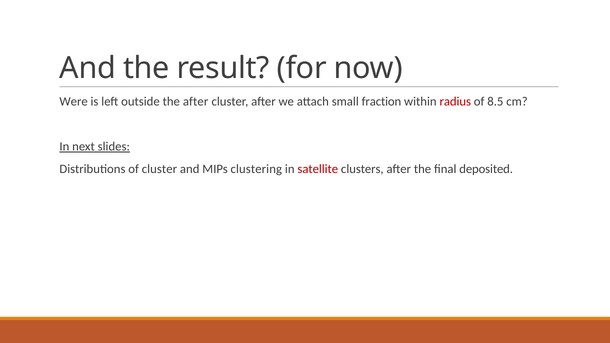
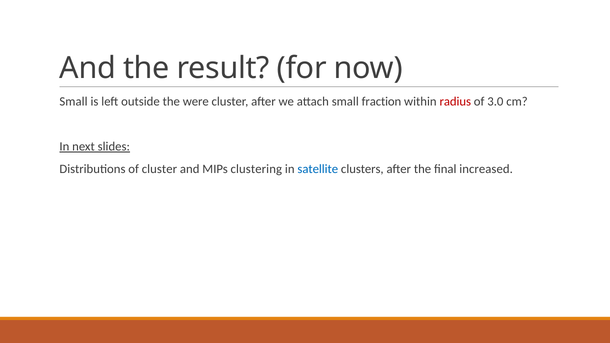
Were: Were -> Small (74, 101)
the after: after -> were (196, 101)
8.5: 8.5 -> 3.0 (495, 101)
satellite colour: red -> blue (318, 169)
deposited: deposited -> increased (486, 169)
